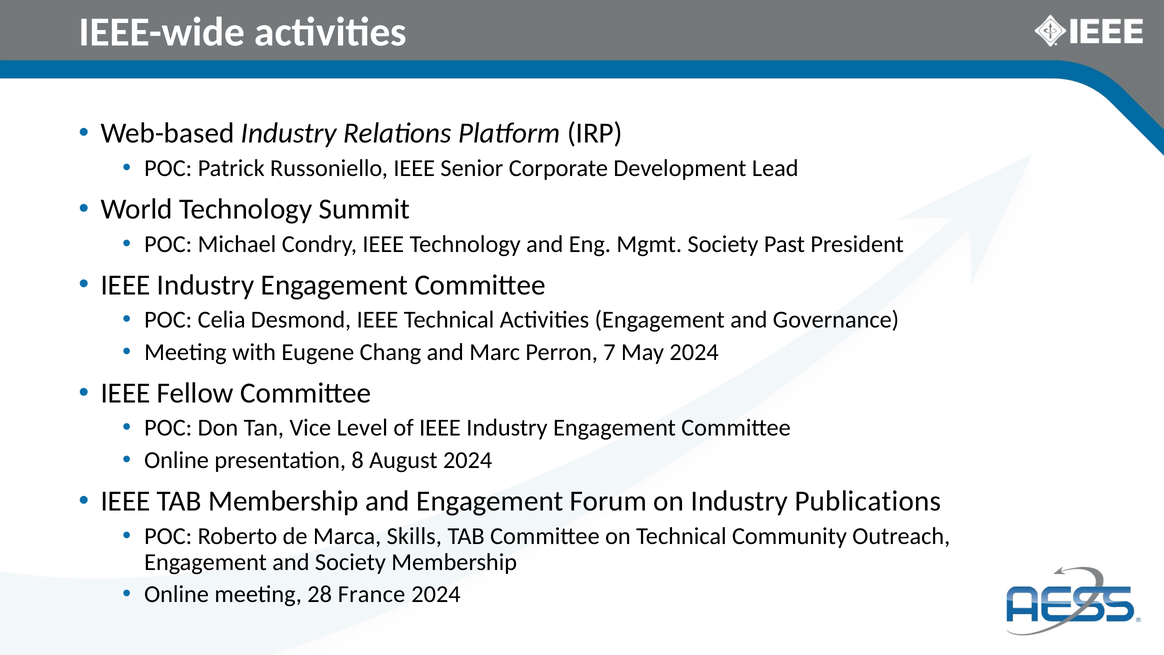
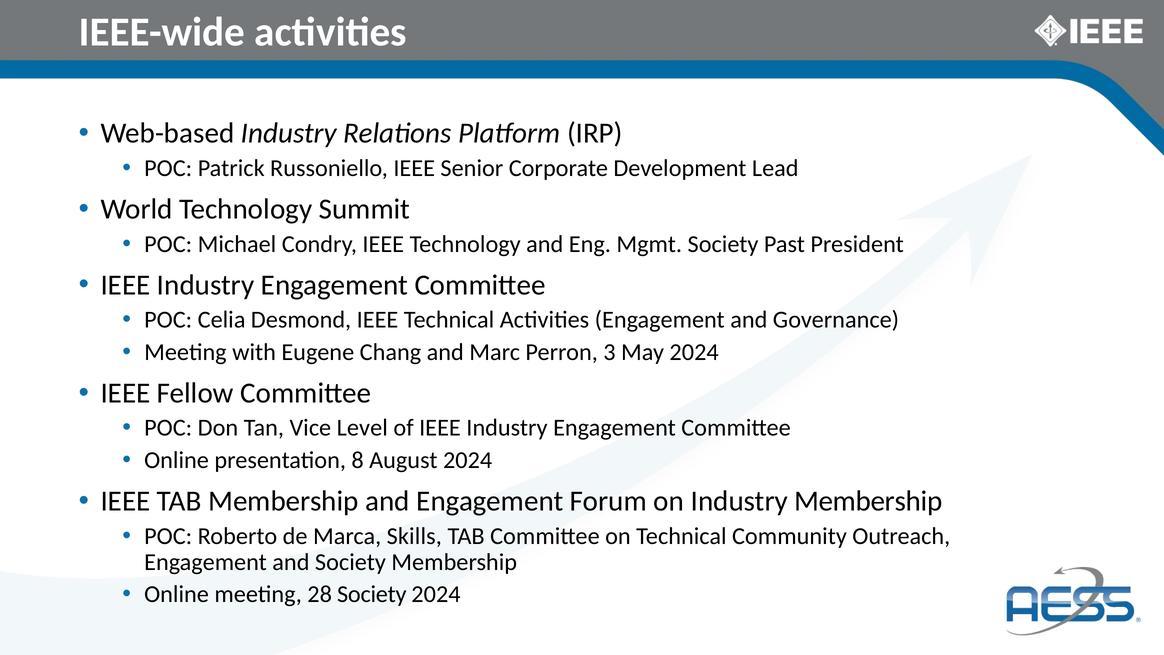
7: 7 -> 3 (609, 352)
Industry Publications: Publications -> Membership (868, 501)
28 France: France -> Society (372, 594)
